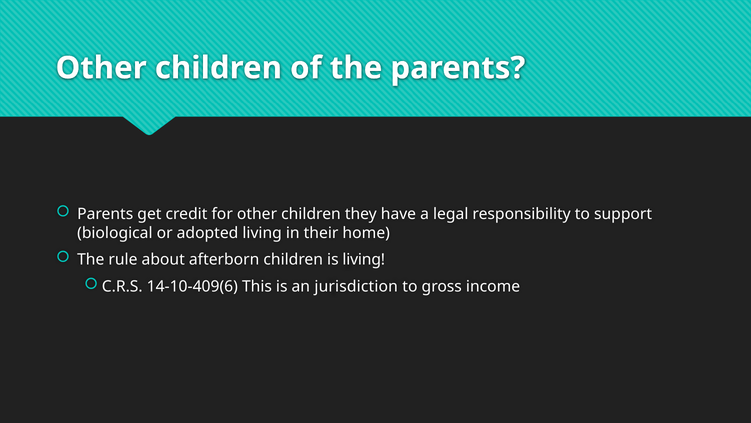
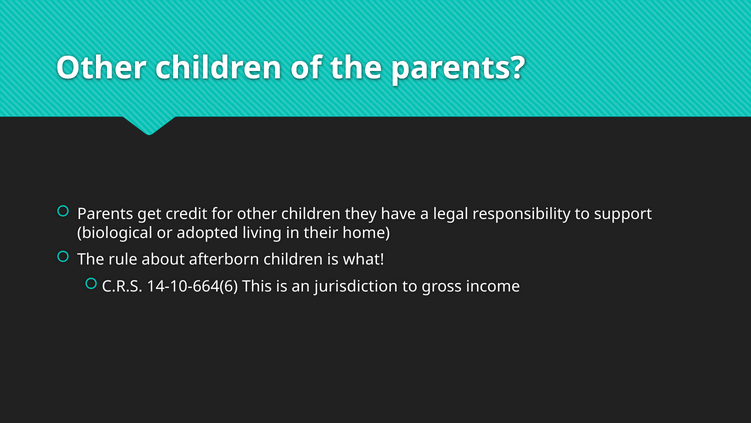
is living: living -> what (364, 259)
14-10-409(6: 14-10-409(6 -> 14-10-664(6 (192, 286)
